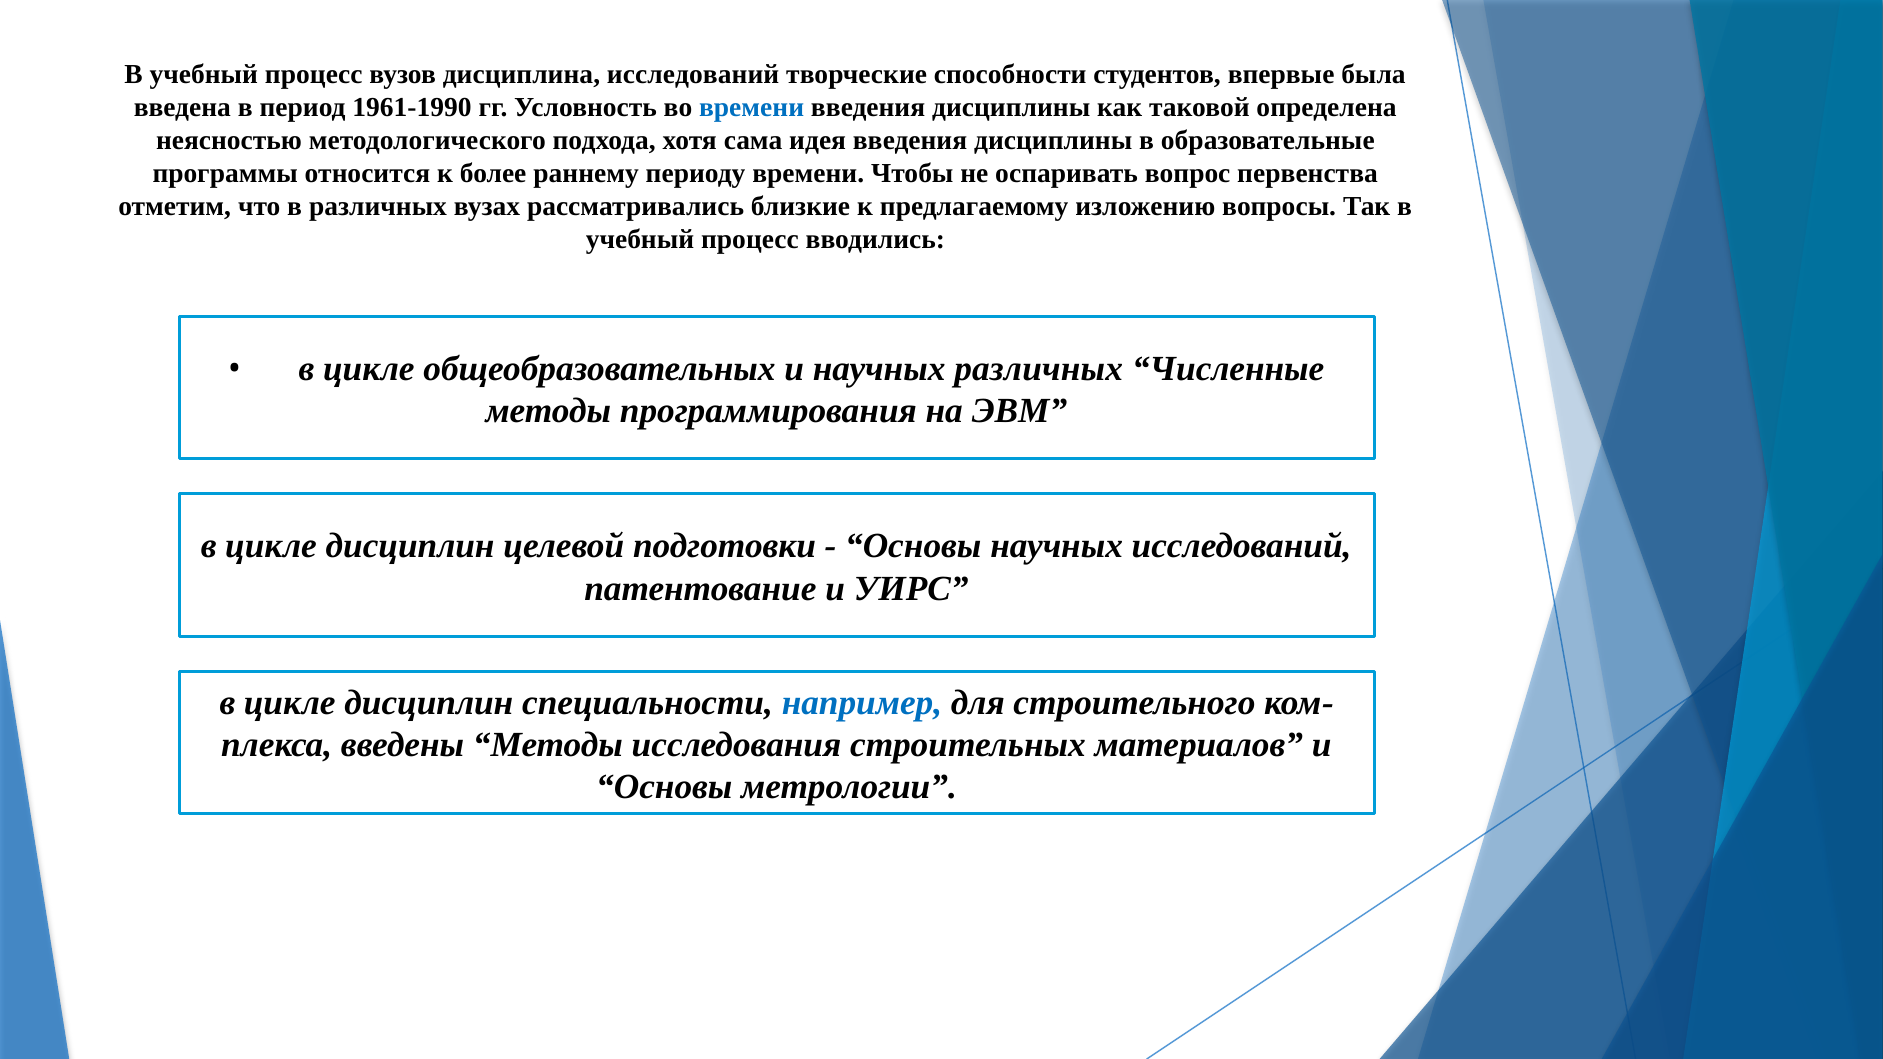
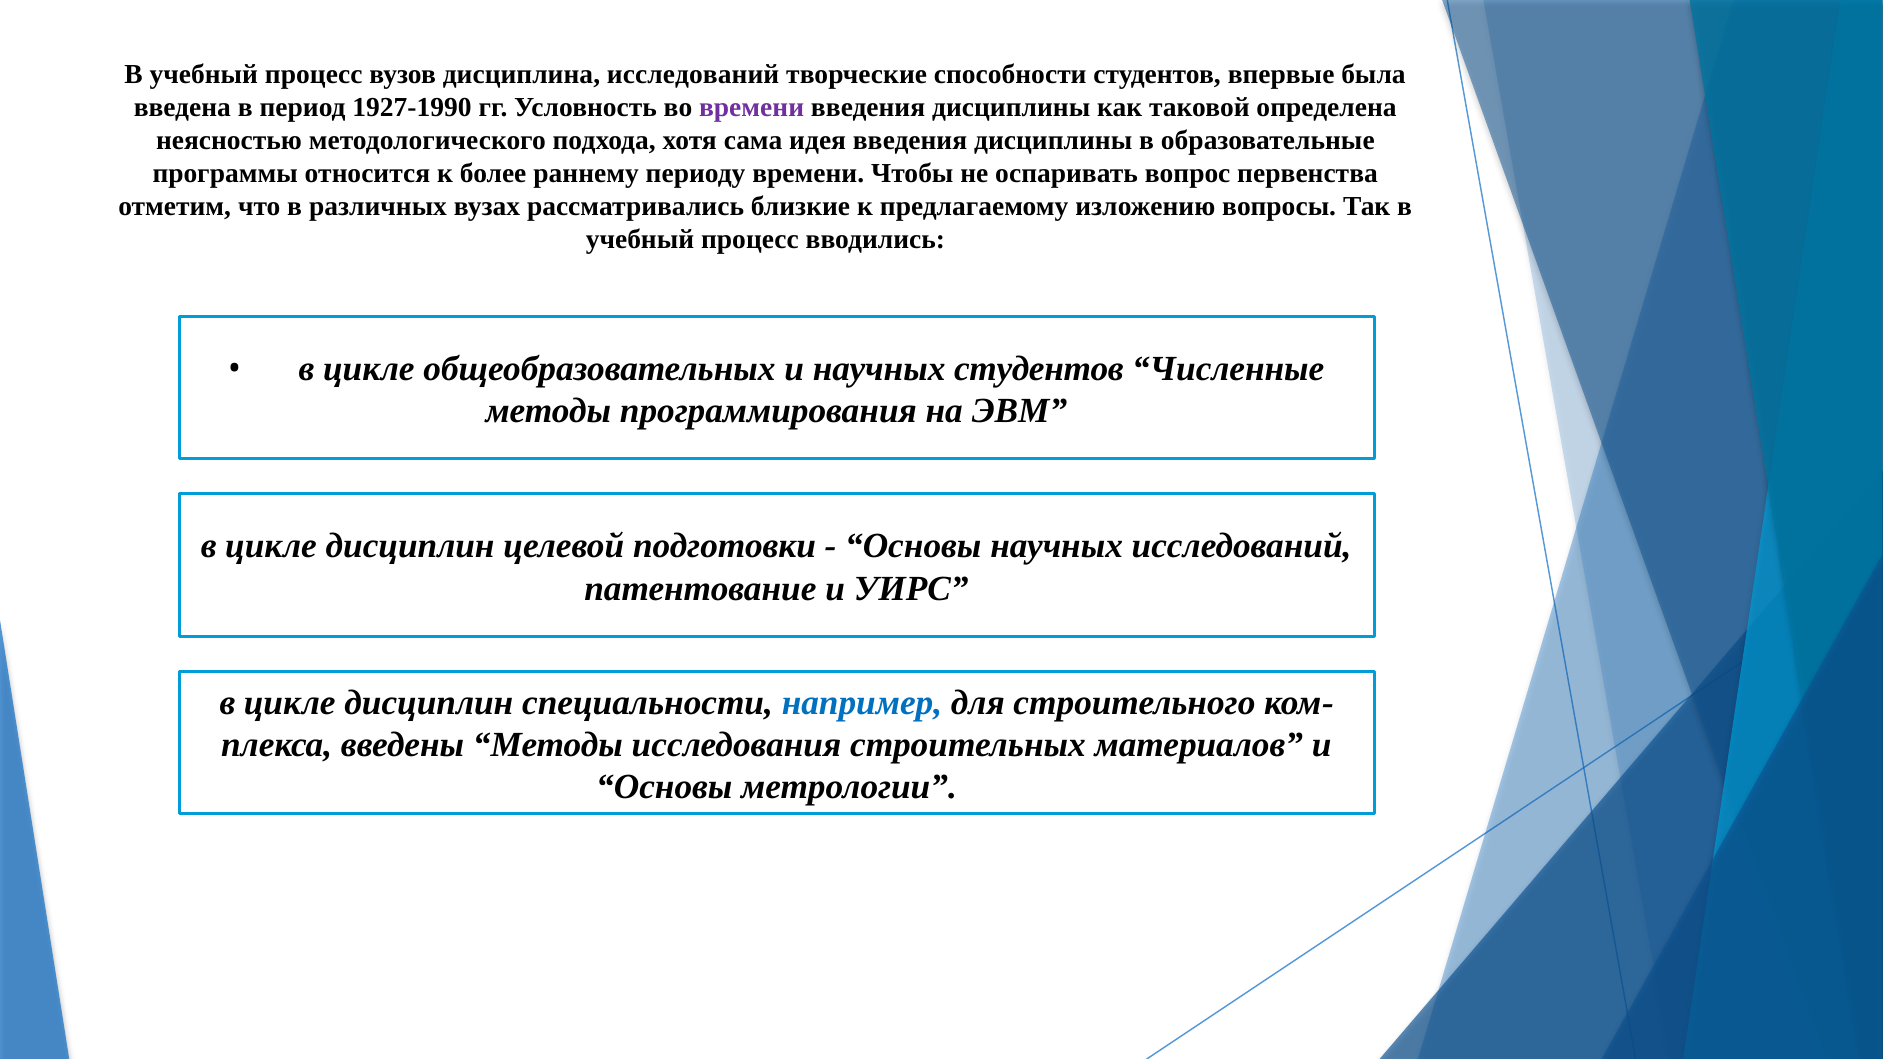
1961-1990: 1961-1990 -> 1927-1990 (412, 108)
времени colour: blue -> purple (752, 108)
научных различных: различных -> студентов (1039, 369)
